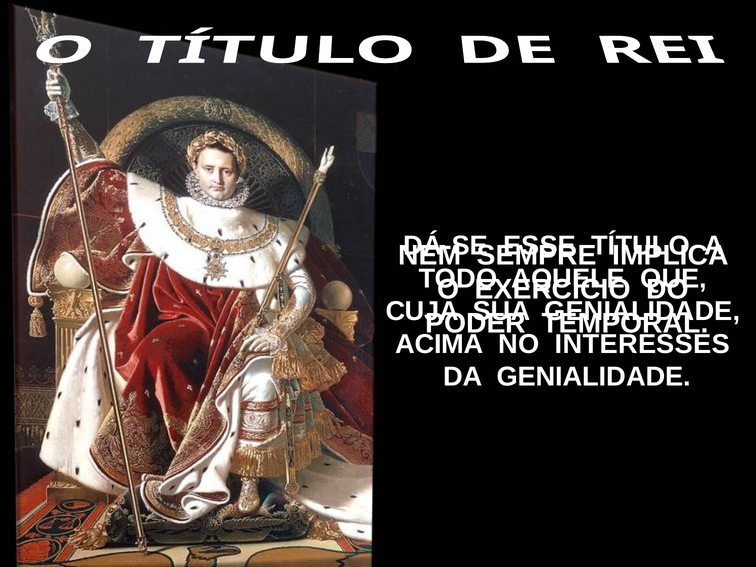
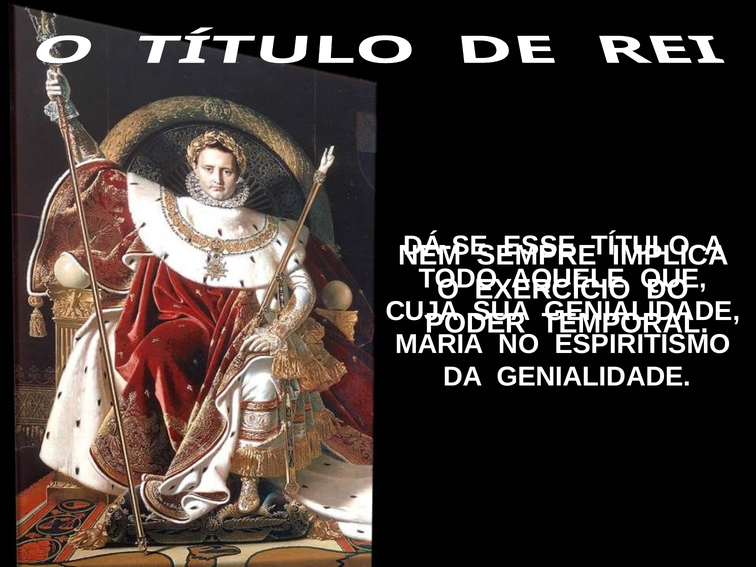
ACIMA: ACIMA -> MARIA (439, 344)
INTERESSES: INTERESSES -> ESPIRITISMO (643, 344)
